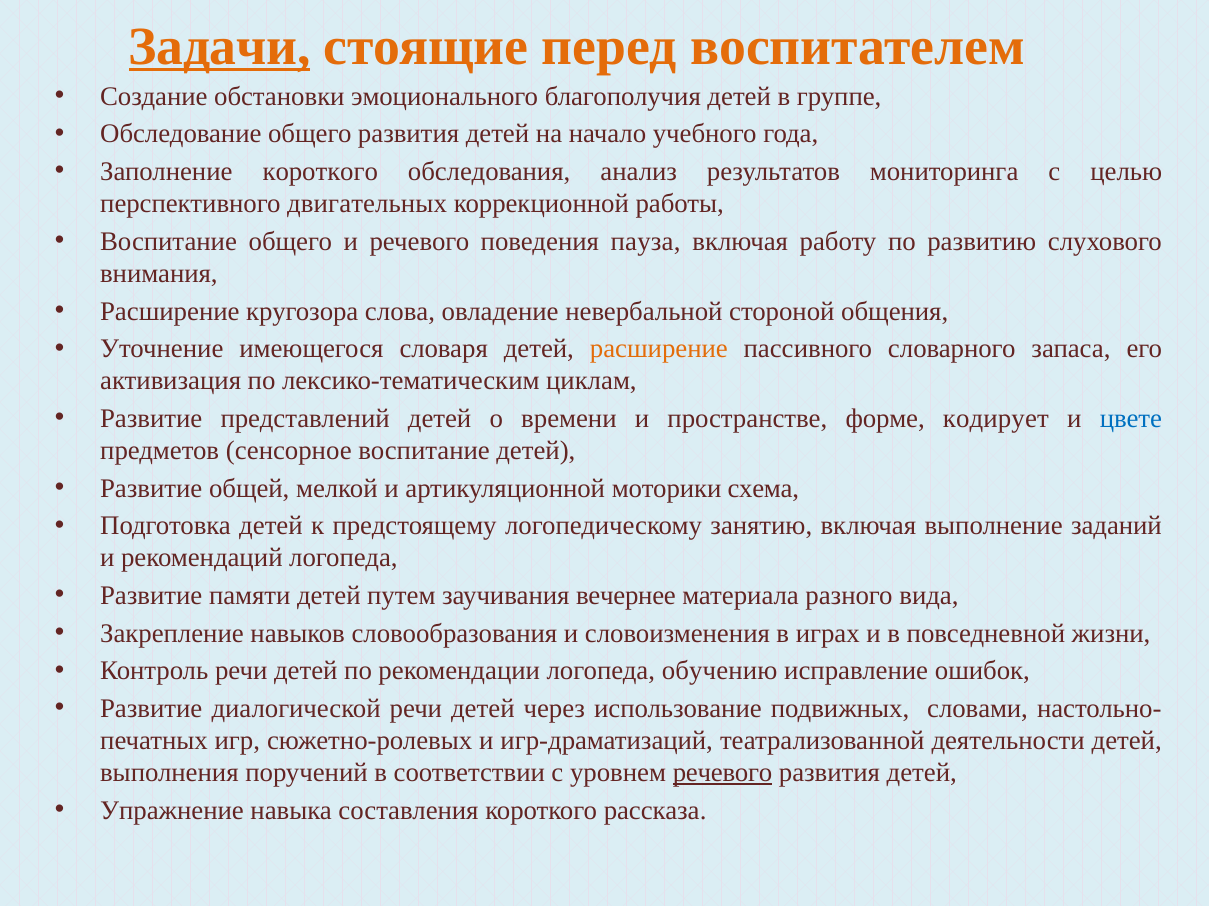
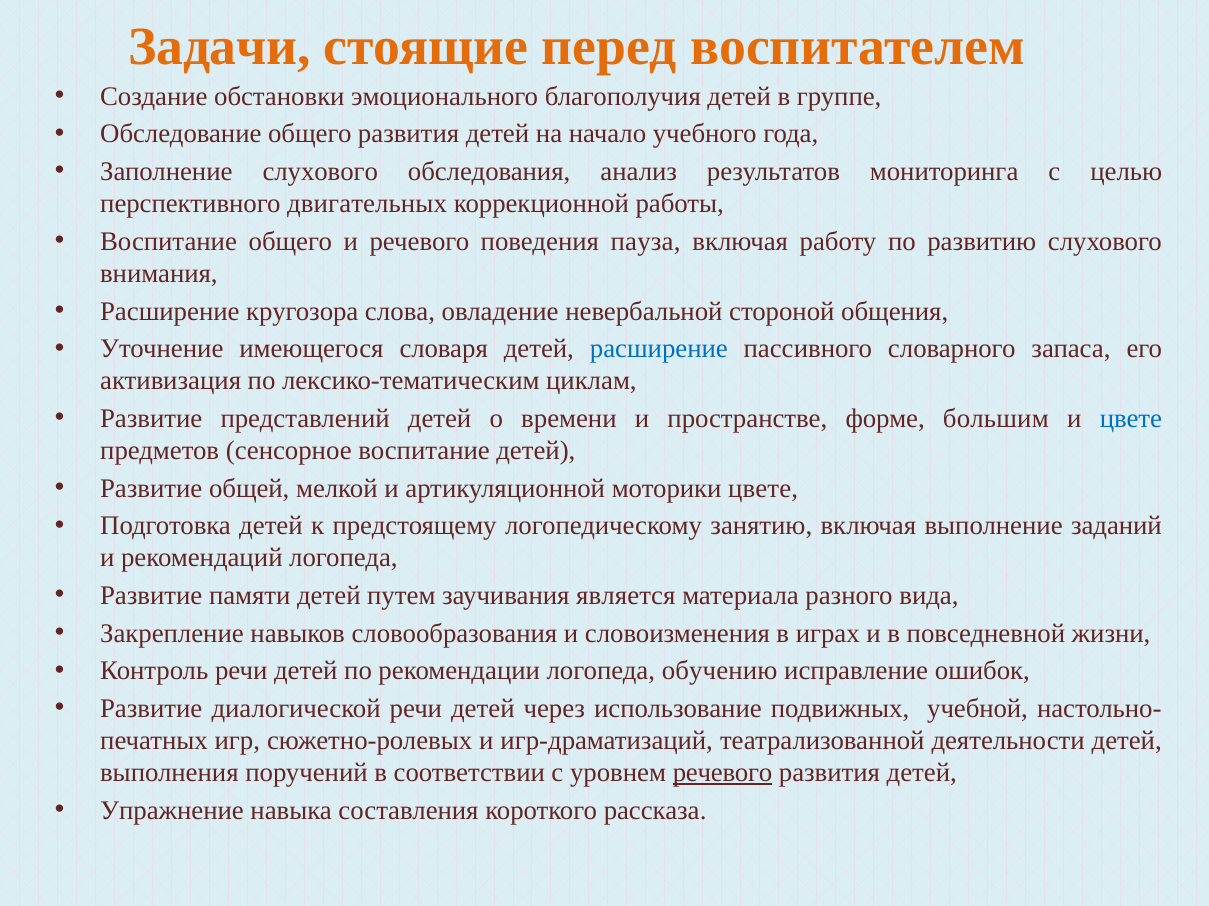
Задачи underline: present -> none (220, 47)
Заполнение короткого: короткого -> слухового (320, 172)
расширение colour: orange -> blue (659, 349)
кодирует: кодирует -> большим (996, 419)
моторики схема: схема -> цвете (763, 489)
вечернее: вечернее -> является (626, 596)
словами: словами -> учебной (978, 709)
